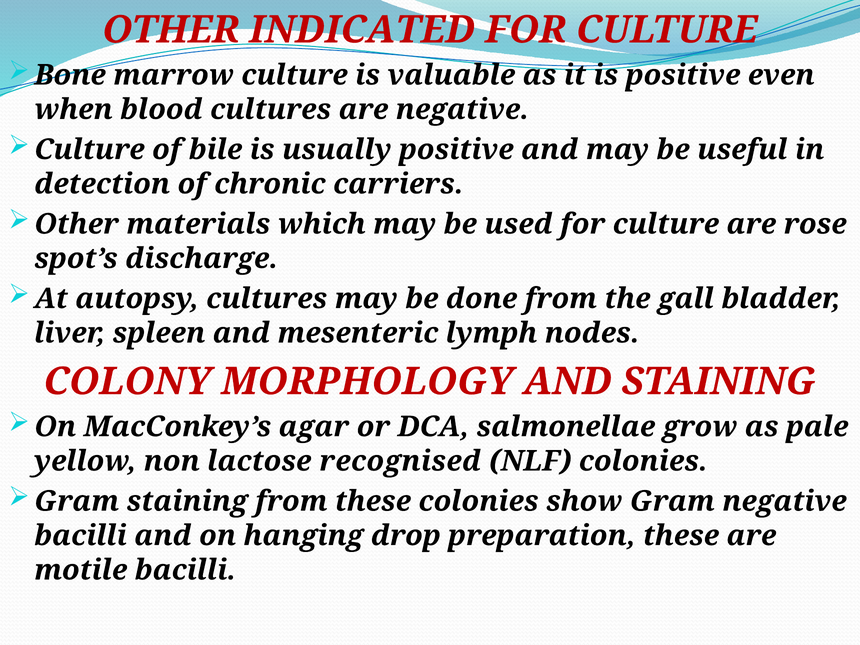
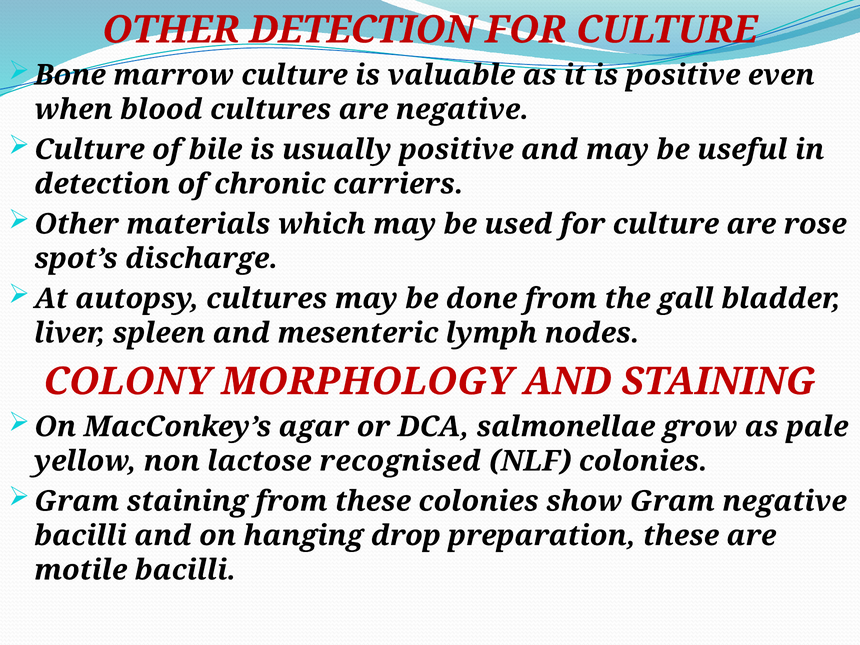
OTHER INDICATED: INDICATED -> DETECTION (362, 30)
